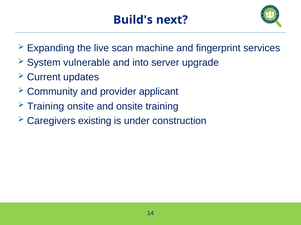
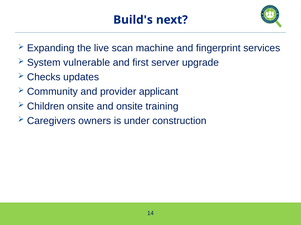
into: into -> first (140, 63)
Current: Current -> Checks (44, 77)
Training: Training -> Children (46, 107)
existing: existing -> owners (95, 121)
